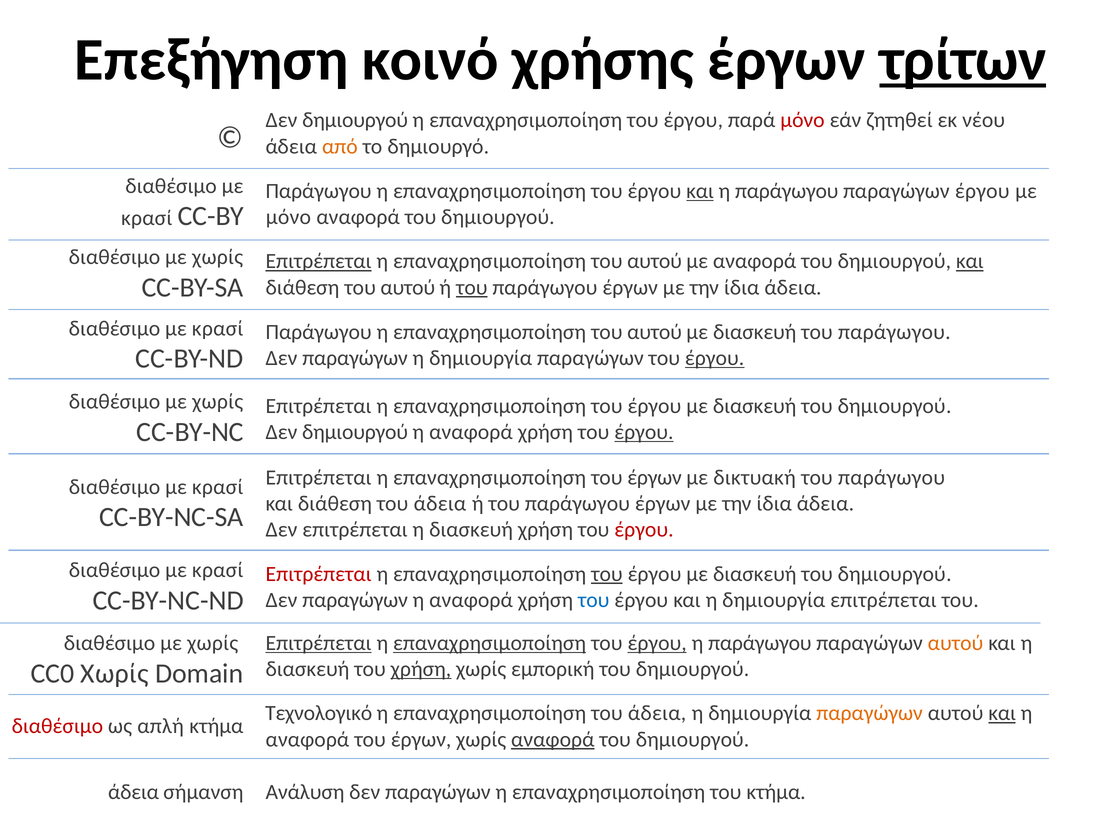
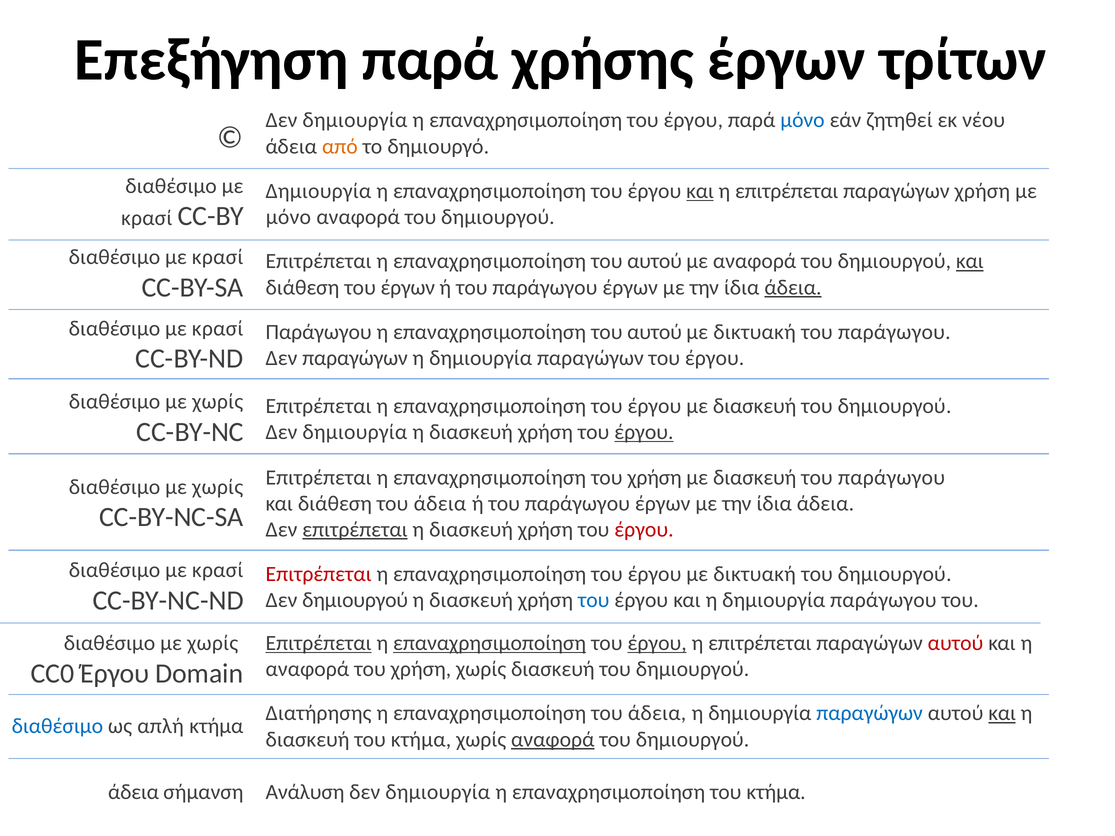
Επεξήγηση κοινό: κοινό -> παρά (430, 60)
τρίτων underline: present -> none (963, 60)
δημιουργού: δημιουργού -> δημιουργία (355, 120)
μόνο colour: red -> blue (803, 120)
Παράγωγου: Παράγωγου -> Δημιουργία (318, 191)
παράγωγου: παράγωγου -> επιτρέπεται (787, 191)
παραγώγων έργου: έργου -> χρήση (982, 191)
χωρίς: χωρίς -> κρασί (218, 257)
Επιτρέπεται underline: present -> none (319, 261)
διάθεση του αυτού: αυτού -> έργων (408, 287)
του underline: present -> none (472, 287)
άδεια underline: none -> present (793, 287)
διασκευή: διασκευή -> δικτυακή (755, 332)
έργου underline: present -> none (715, 358)
δημιουργού: δημιουργού -> δημιουργία (355, 432)
αναφορά: αναφορά -> διασκευή (471, 432)
επαναχρησιμοποίηση του έργων: έργων -> χρήση (655, 478)
δικτυακή: δικτυακή -> διασκευή (755, 478)
κρασί: κρασί -> χωρίς (218, 487)
επιτρέπεται underline: none -> present (355, 530)
του underline: present -> none (607, 574)
διασκευή: διασκευή -> δικτυακή (755, 574)
παραγώγων: παραγώγων -> δημιουργού (355, 600)
αναφορά: αναφορά -> διασκευή (471, 600)
δημιουργία επιτρέπεται: επιτρέπεται -> παράγωγου (883, 600)
παράγωγου: παράγωγου -> επιτρέπεται (760, 643)
αυτού colour: orange -> red (956, 643)
διασκευή: διασκευή -> αναφορά (307, 669)
χρήση underline: present -> none (421, 669)
χωρίς εμπορική: εμπορική -> διασκευή (553, 669)
CC0 Χωρίς: Χωρίς -> Έργου (115, 674)
Τεχνολογικό: Τεχνολογικό -> Διατήρησης (319, 714)
παραγώγων colour: orange -> blue (870, 714)
διαθέσιμο colour: red -> blue (57, 726)
αναφορά: αναφορά -> διασκευή (308, 740)
έργων: έργων -> κτήμα (421, 740)
παραγώγων: παραγώγων -> δημιουργία (438, 792)
